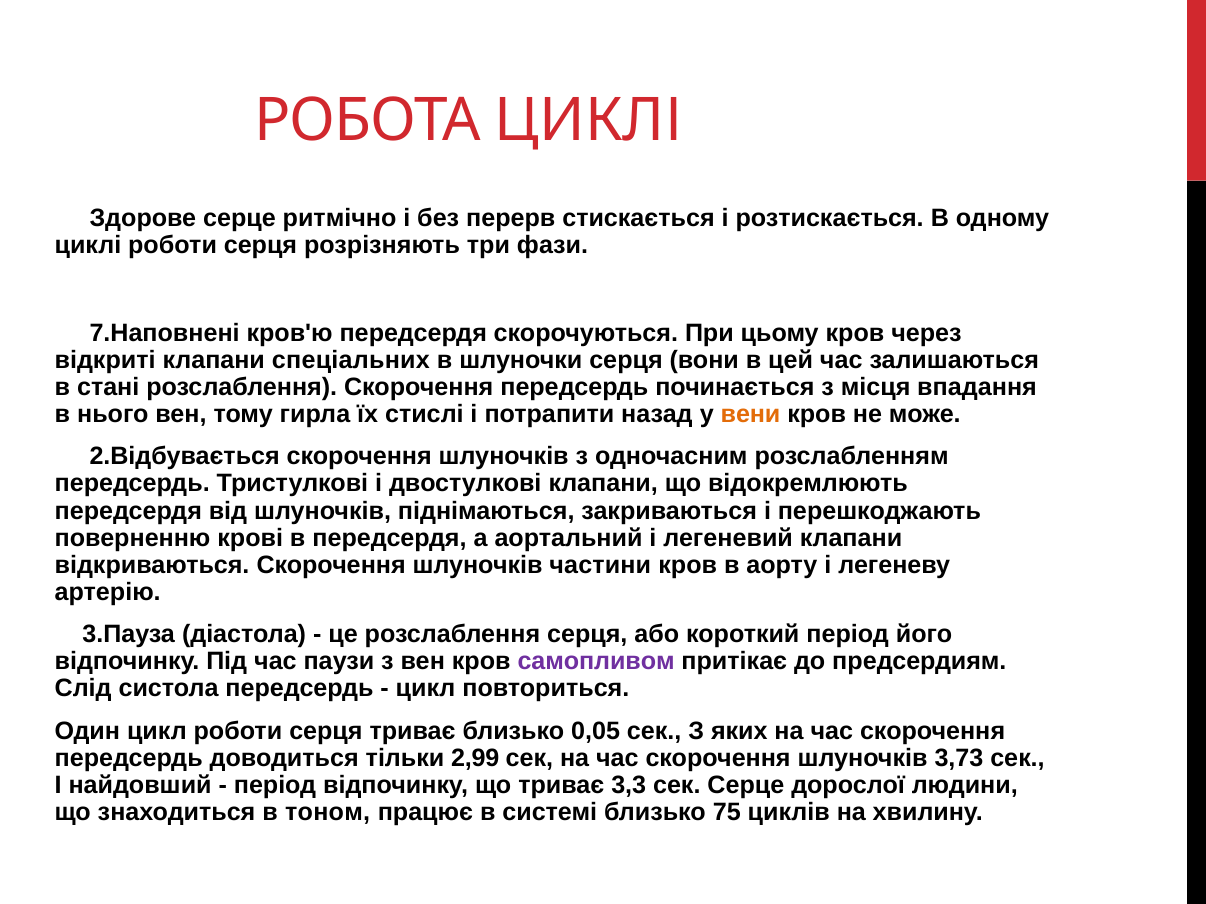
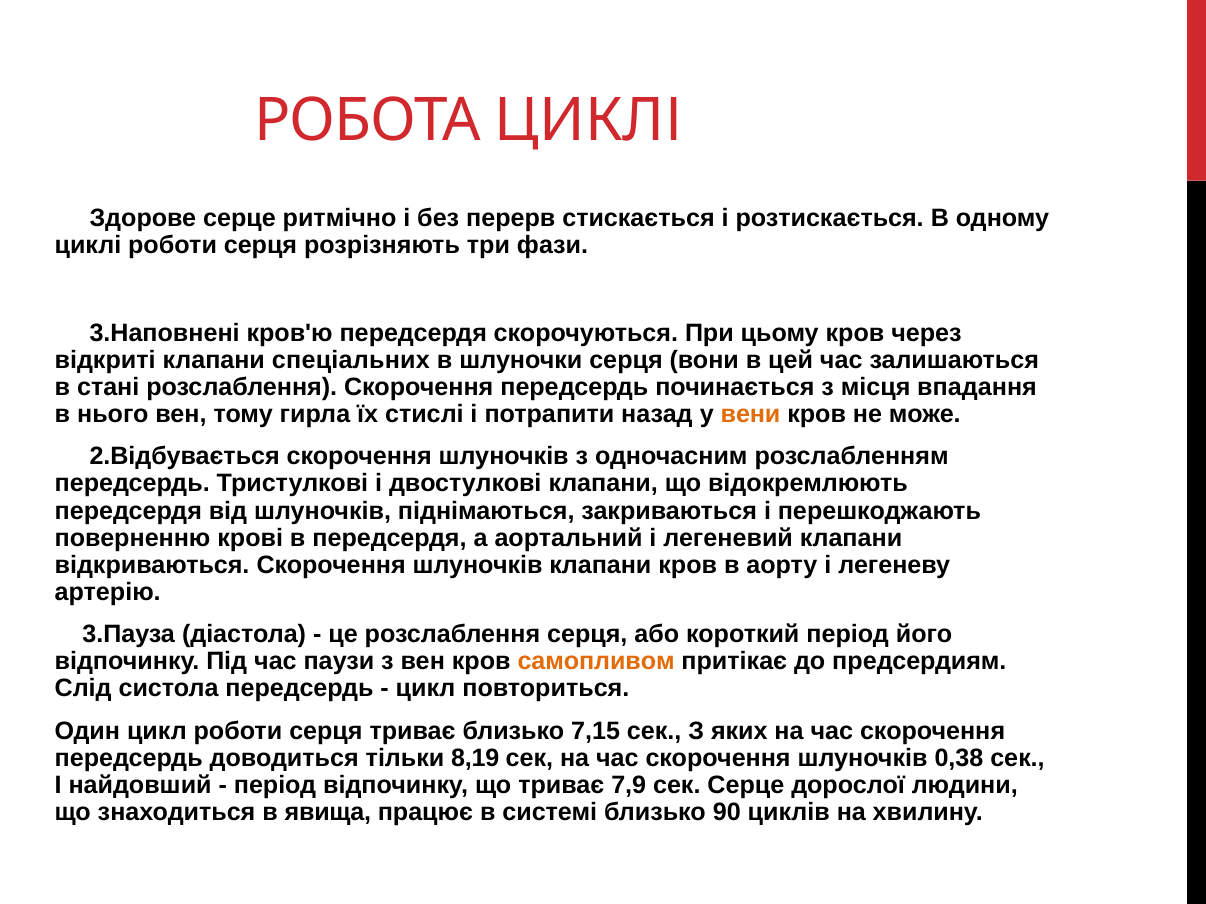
7.Наповнені: 7.Наповнені -> 3.Наповнені (165, 333)
шлуночків частини: частини -> клапани (600, 565)
самопливом colour: purple -> orange (596, 662)
0,05: 0,05 -> 7,15 (596, 731)
2,99: 2,99 -> 8,19 (475, 758)
3,73: 3,73 -> 0,38 (959, 758)
3,3: 3,3 -> 7,9 (629, 786)
тоном: тоном -> явища (328, 813)
75: 75 -> 90 (727, 813)
